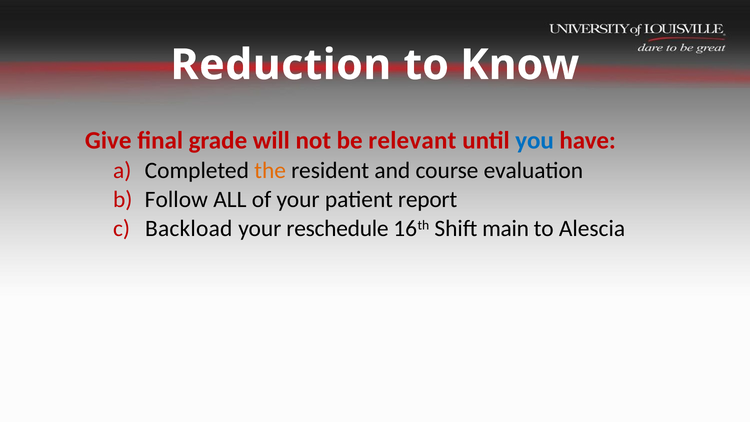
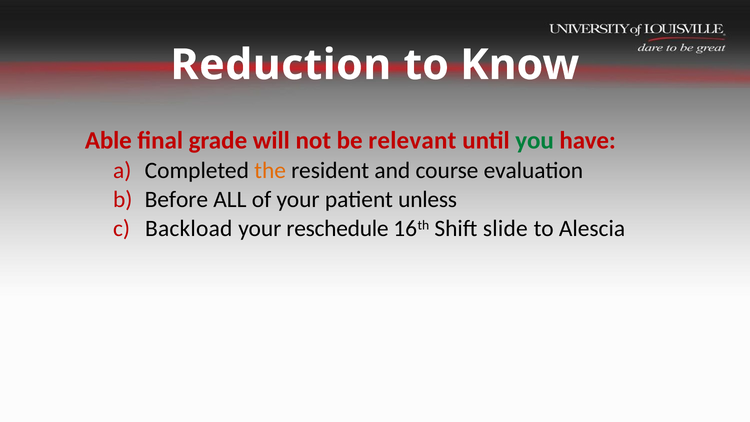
Give: Give -> Able (108, 140)
you colour: blue -> green (535, 140)
Follow: Follow -> Before (176, 199)
report: report -> unless (428, 199)
main: main -> slide (505, 229)
